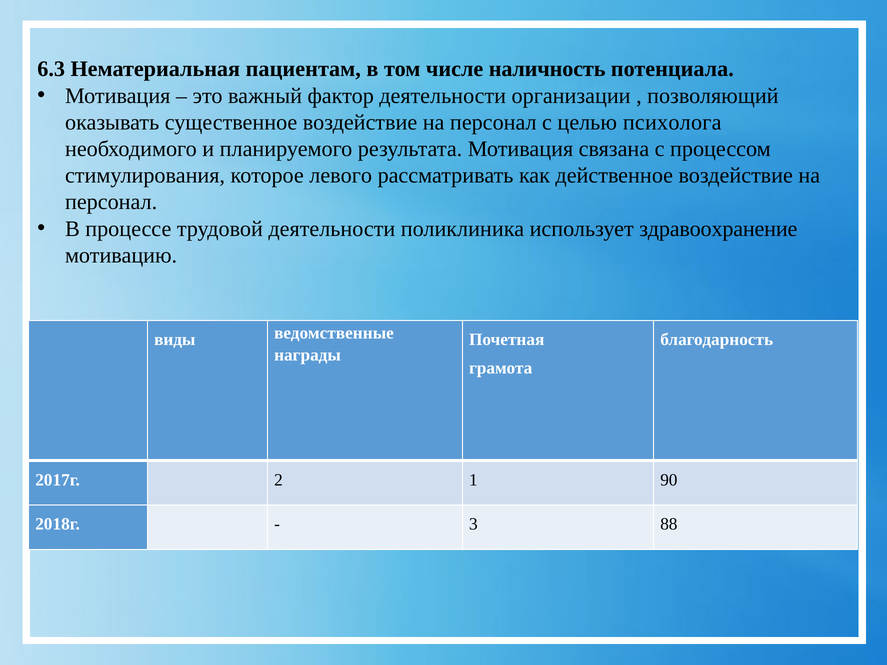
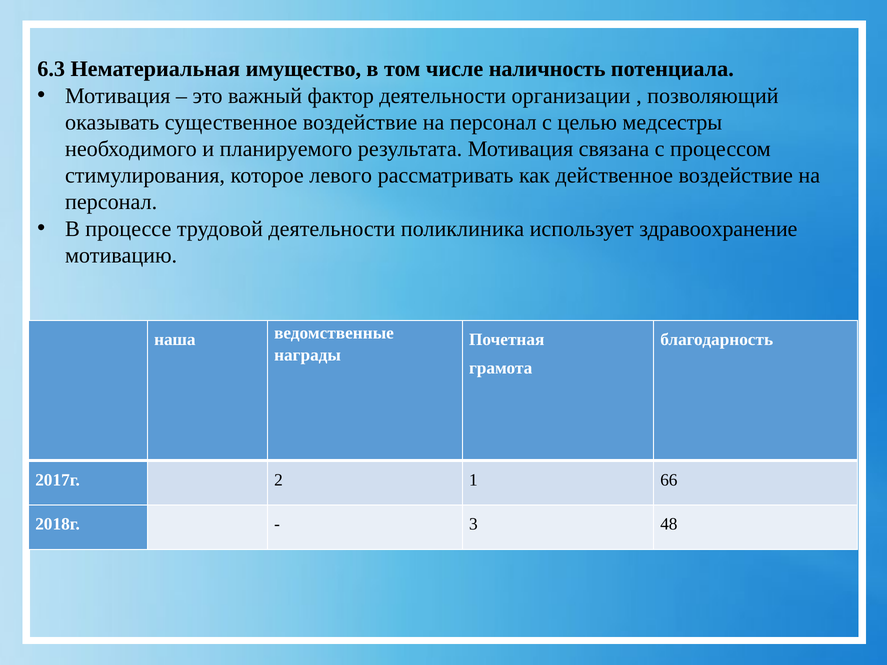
пациентам: пациентам -> имущество (303, 69)
психолога: психолога -> медсестры (672, 122)
виды: виды -> наша (175, 340)
90: 90 -> 66 (669, 480)
88: 88 -> 48 (669, 524)
